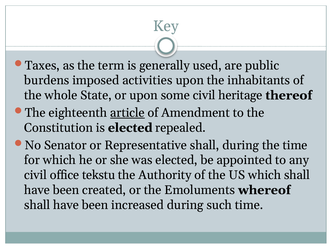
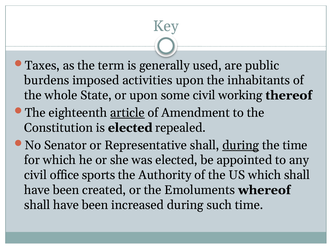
heritage: heritage -> working (240, 95)
during underline: none -> present (241, 145)
tekstu: tekstu -> sports (99, 175)
